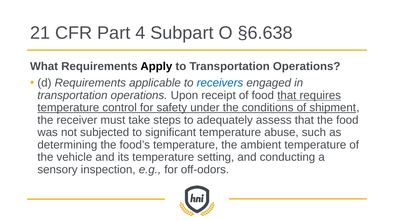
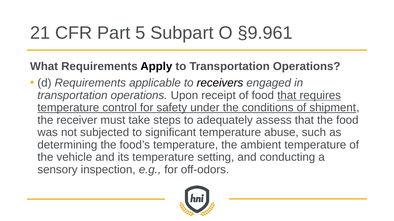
4: 4 -> 5 (140, 33)
§6.638: §6.638 -> §9.961 (265, 33)
receivers colour: blue -> black (220, 83)
